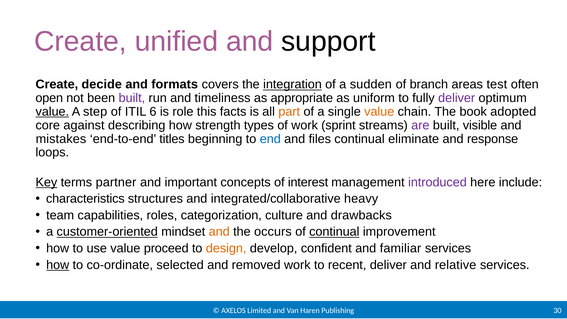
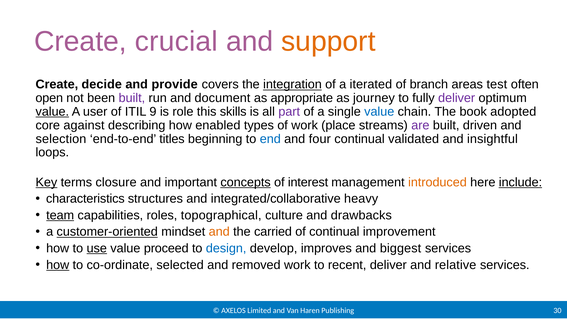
unified: unified -> crucial (176, 41)
support colour: black -> orange (328, 41)
formats: formats -> provide (175, 84)
sudden: sudden -> iterated (371, 84)
timeliness: timeliness -> document (222, 98)
uniform: uniform -> journey (374, 98)
step: step -> user (95, 112)
6: 6 -> 9 (153, 112)
facts: facts -> skills (233, 112)
part colour: orange -> purple (289, 112)
value colour: orange -> blue (379, 112)
strength: strength -> enabled (218, 125)
sprint: sprint -> place (338, 125)
visible: visible -> driven (480, 125)
mistakes: mistakes -> selection (61, 139)
files: files -> four (320, 139)
eliminate: eliminate -> validated (414, 139)
response: response -> insightful (492, 139)
partner: partner -> closure (116, 182)
concepts underline: none -> present (246, 182)
introduced colour: purple -> orange (437, 182)
include underline: none -> present (520, 182)
team underline: none -> present (60, 215)
categorization: categorization -> topographical (221, 215)
occurs: occurs -> carried (273, 232)
continual underline: present -> none (334, 232)
use underline: none -> present (97, 248)
design colour: orange -> blue (226, 248)
confident: confident -> improves (326, 248)
familiar: familiar -> biggest (401, 248)
